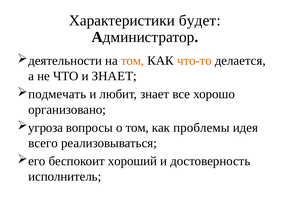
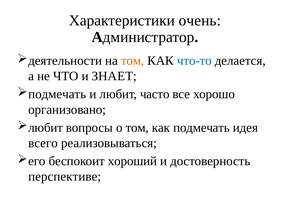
будет: будет -> очень (200, 21)
что-то colour: orange -> blue (194, 61)
любит знает: знает -> часто (155, 94)
угроза: угроза -> любит (46, 128)
как проблемы: проблемы -> подмечать (202, 128)
исполнитель: исполнитель -> перспективе (65, 177)
